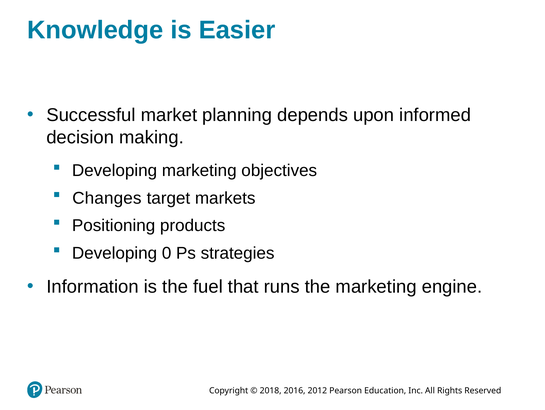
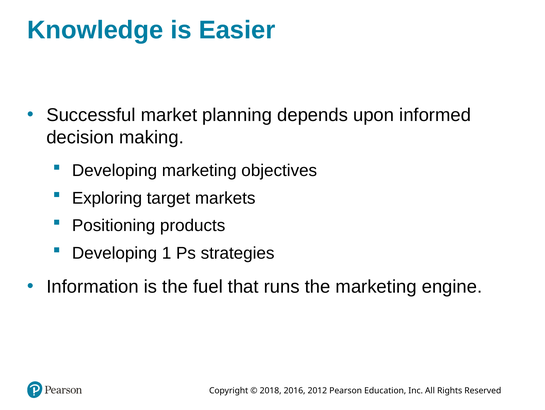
Changes: Changes -> Exploring (107, 198)
0: 0 -> 1 (167, 253)
